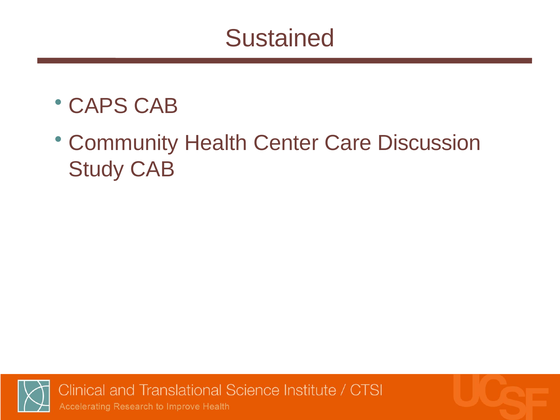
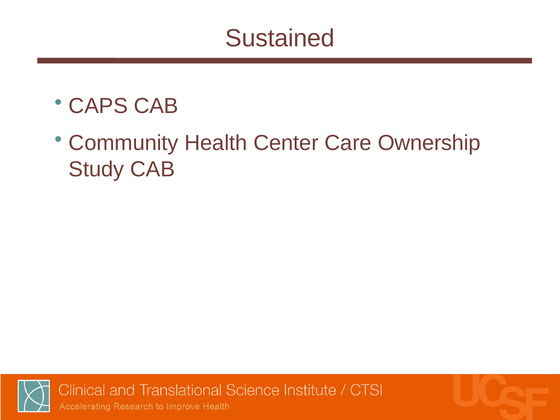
Discussion: Discussion -> Ownership (429, 143)
